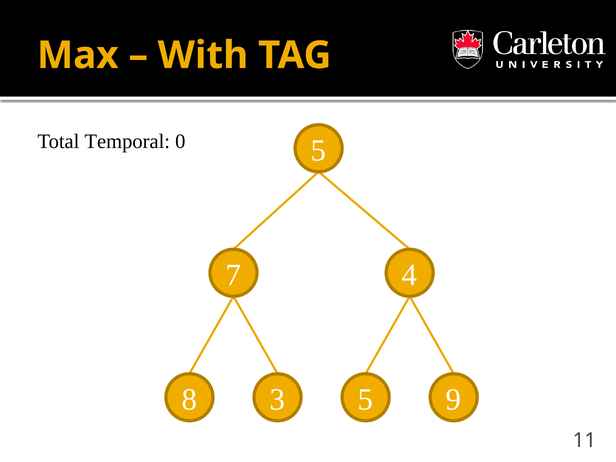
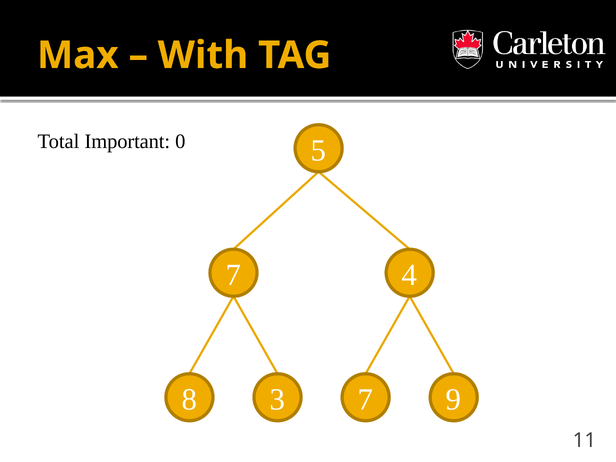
Temporal: Temporal -> Important (127, 141)
3 5: 5 -> 7 (366, 399)
